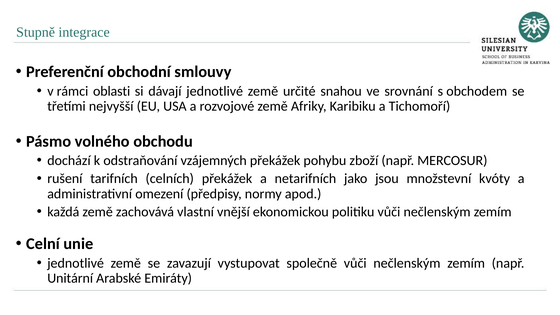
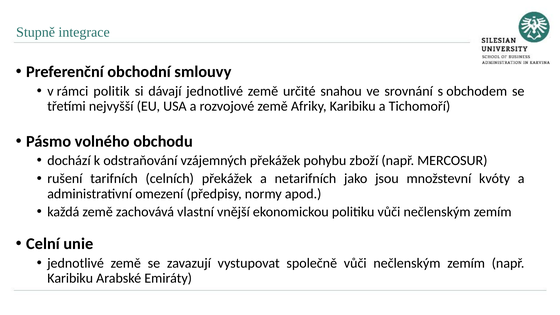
oblasti: oblasti -> politik (111, 91)
Unitární: Unitární -> Karibiku (70, 278)
